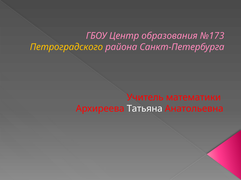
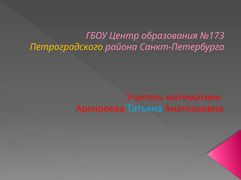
Татьяна colour: white -> light blue (145, 109)
